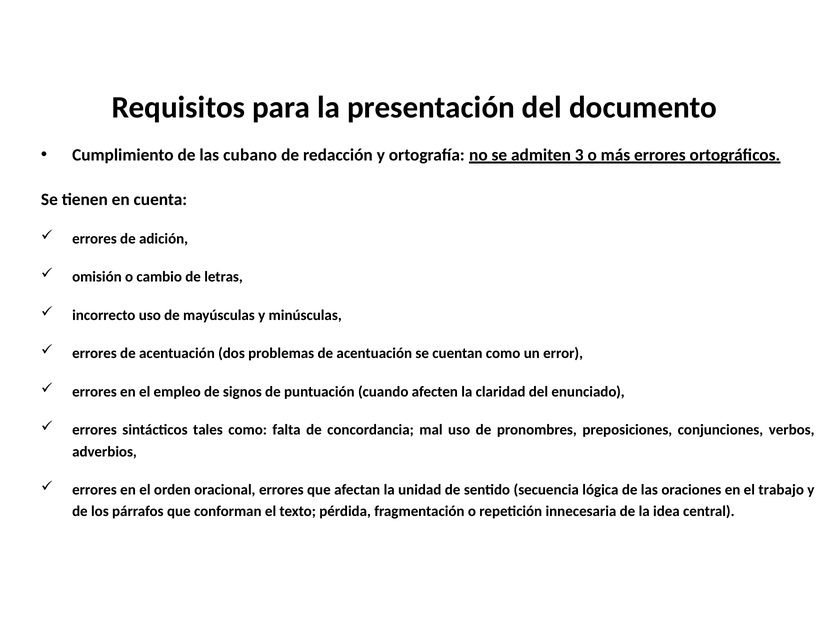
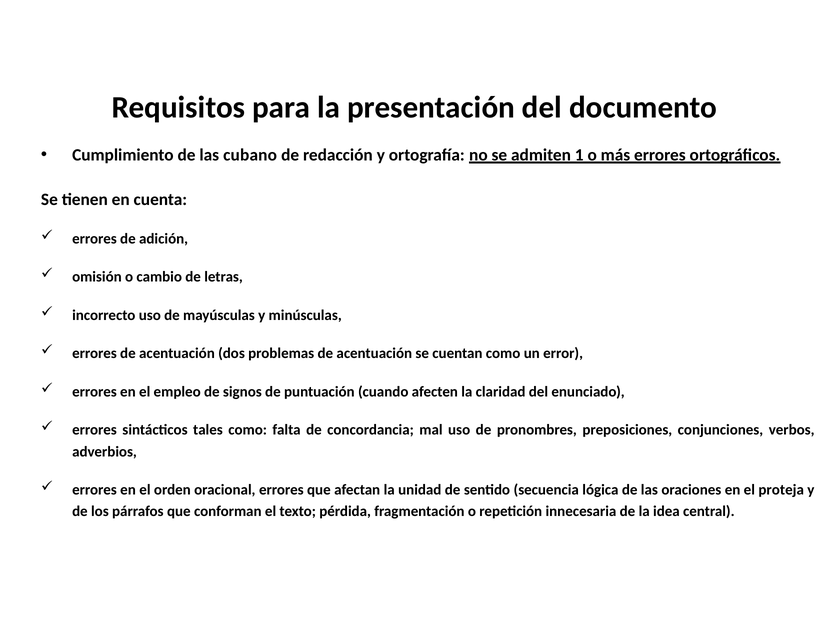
3: 3 -> 1 (579, 155)
trabajo: trabajo -> proteja (781, 490)
